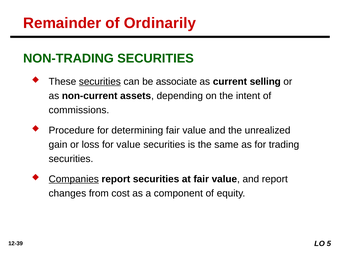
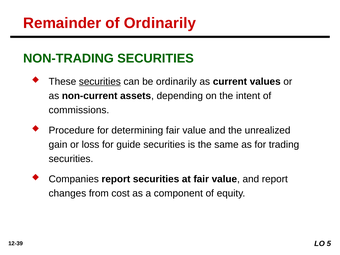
be associate: associate -> ordinarily (176, 82)
selling: selling -> values (265, 82)
for value: value -> guide (129, 145)
Companies underline: present -> none (74, 179)
